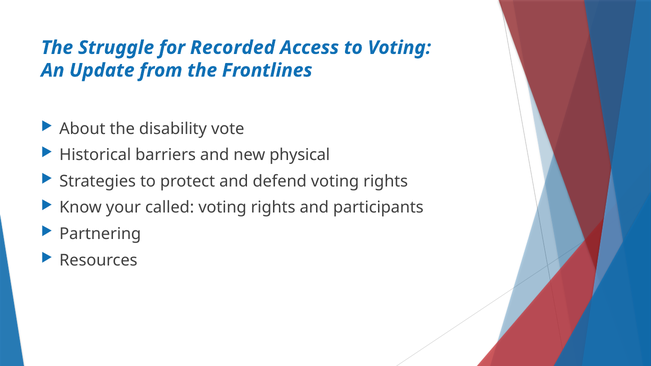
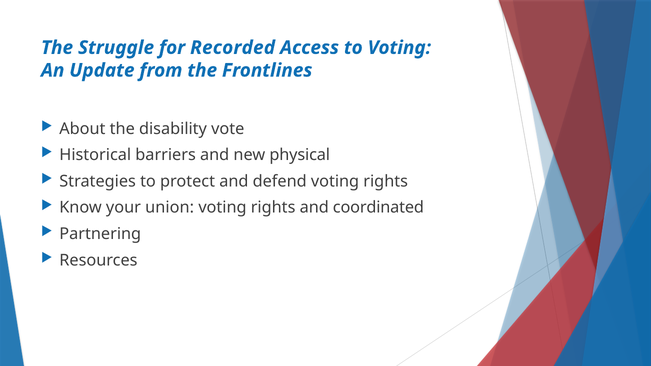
called: called -> union (170, 208)
participants: participants -> coordinated (378, 208)
